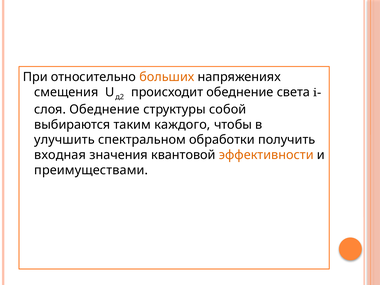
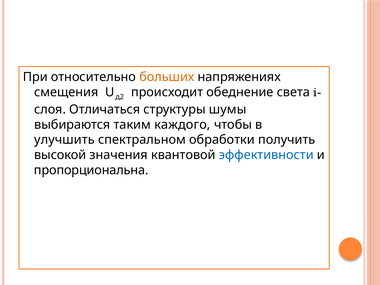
Обеднение: Обеднение -> Отличаться (105, 109)
собой: собой -> шумы (228, 109)
входная: входная -> высокой (60, 155)
эффективности colour: orange -> blue (266, 155)
преимуществами: преимуществами -> пропорциональна (91, 170)
